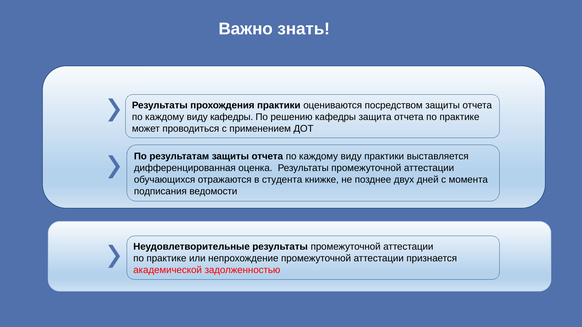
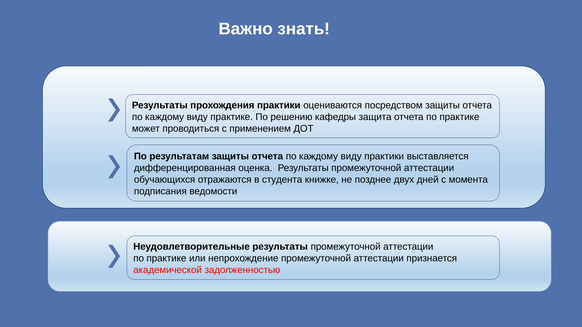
виду кафедры: кафедры -> практике (232, 117)
